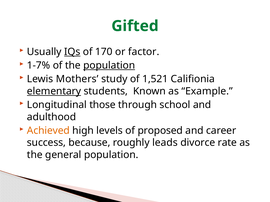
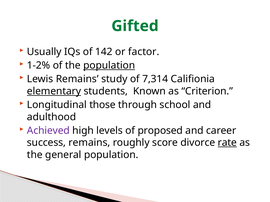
IQs underline: present -> none (72, 52)
170: 170 -> 142 (104, 52)
1-7%: 1-7% -> 1-2% (39, 66)
Lewis Mothers: Mothers -> Remains (77, 79)
1,521: 1,521 -> 7,314 (155, 79)
Example: Example -> Criterion (207, 91)
Achieved colour: orange -> purple (48, 131)
success because: because -> remains (89, 143)
leads: leads -> score (165, 143)
rate underline: none -> present (227, 143)
